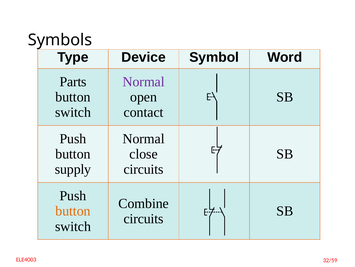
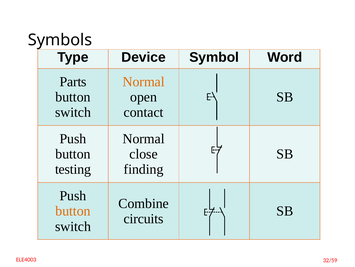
Normal colour: purple -> orange (144, 82)
supply: supply -> testing (73, 169)
circuits: circuits -> finding (144, 169)
